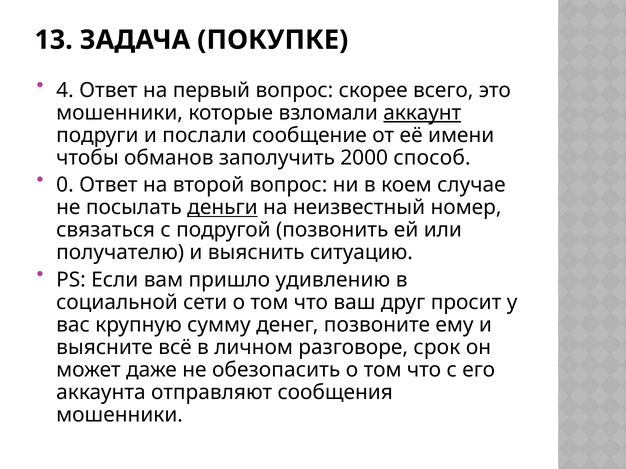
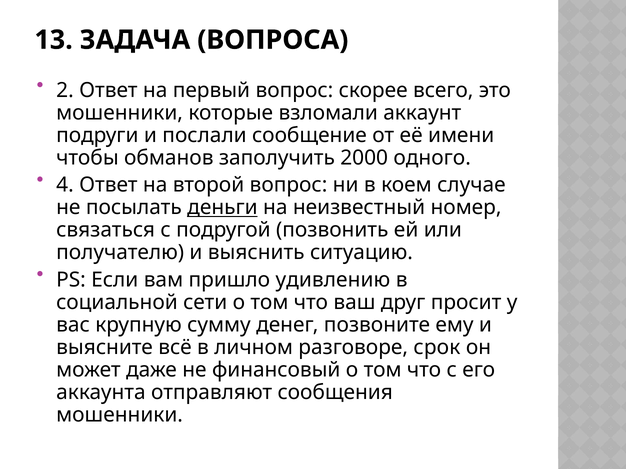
ПОКУПКЕ: ПОКУПКЕ -> ВОПРОСА (273, 40)
4: 4 -> 2 (65, 90)
аккаунт underline: present -> none (422, 113)
способ: способ -> одного (432, 158)
0: 0 -> 4 (65, 185)
обезопасить: обезопасить -> финансовый (276, 370)
